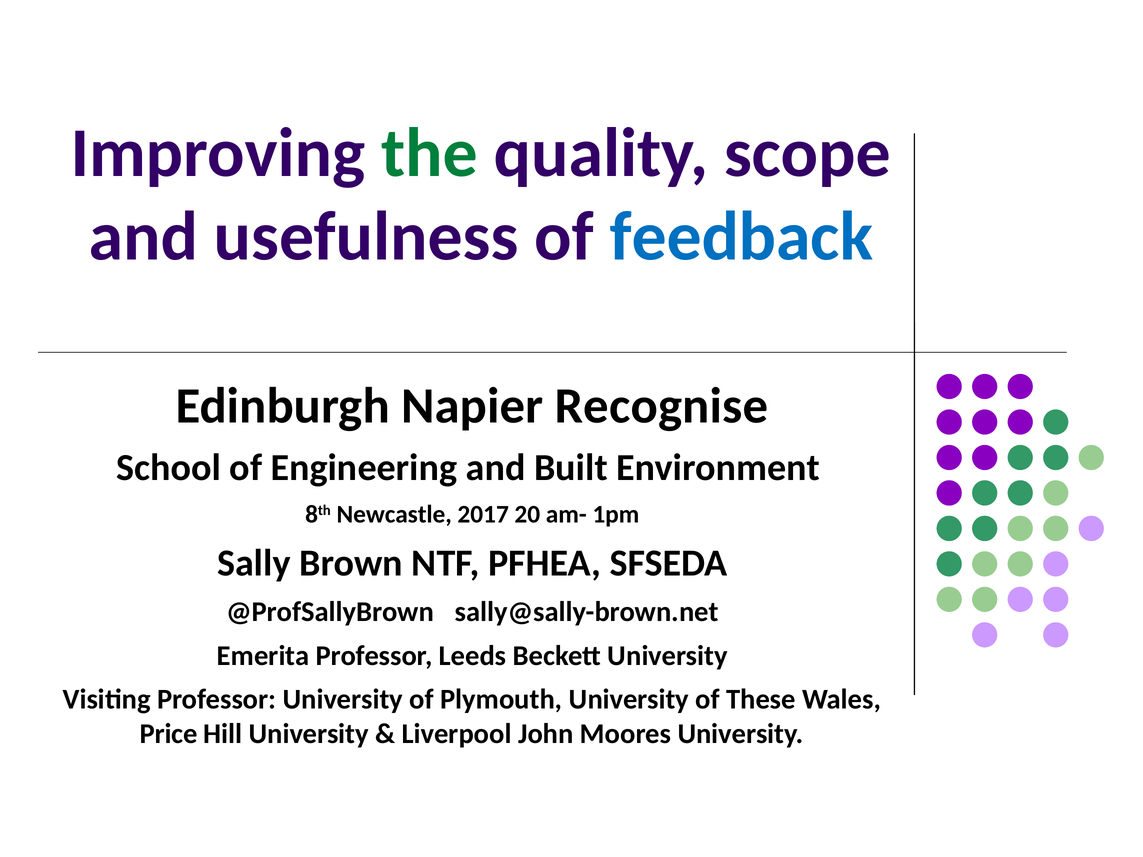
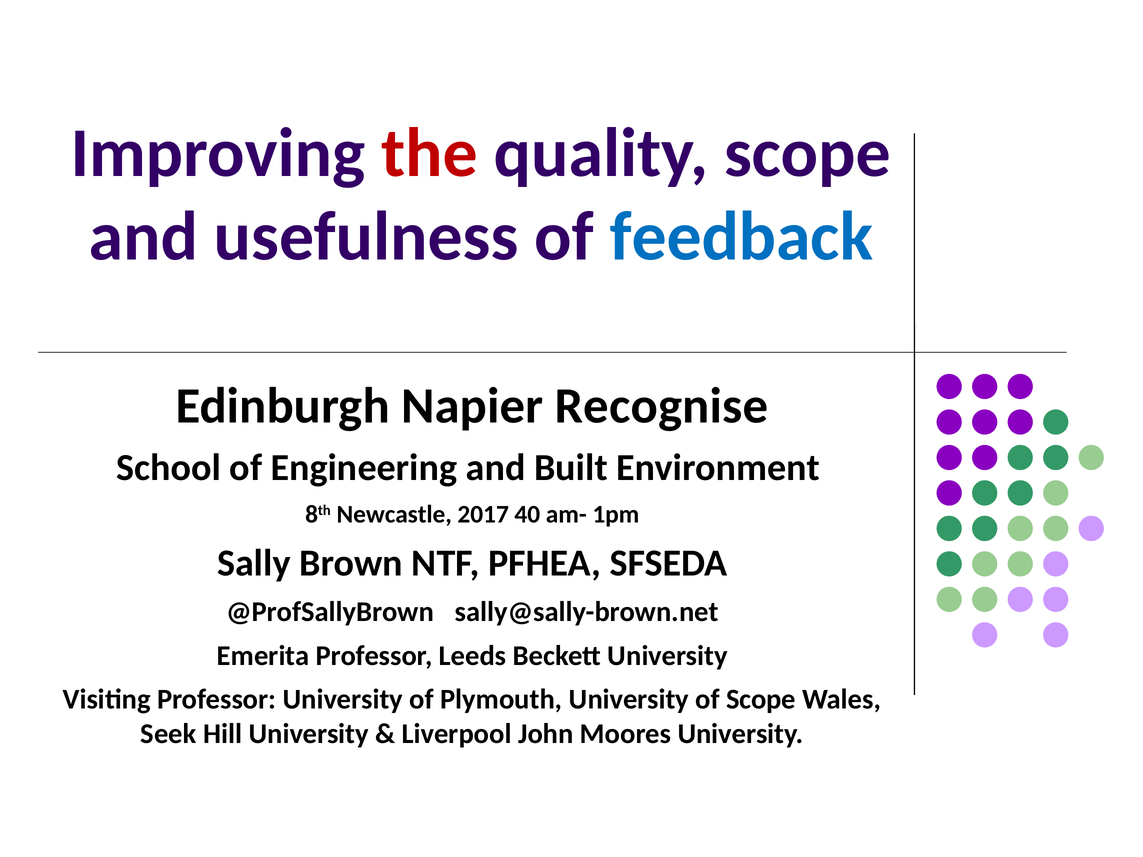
the colour: green -> red (430, 153)
20: 20 -> 40 (527, 515)
of These: These -> Scope (761, 700)
Price: Price -> Seek (169, 734)
